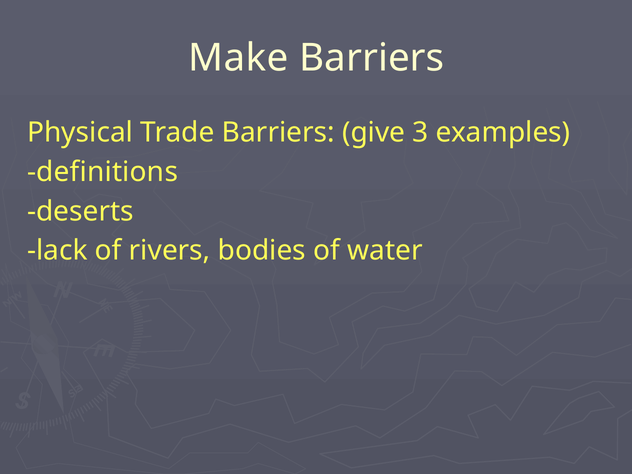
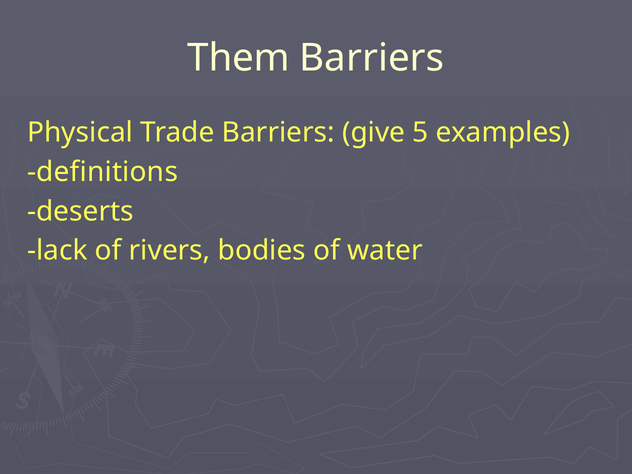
Make: Make -> Them (239, 58)
3: 3 -> 5 (421, 133)
